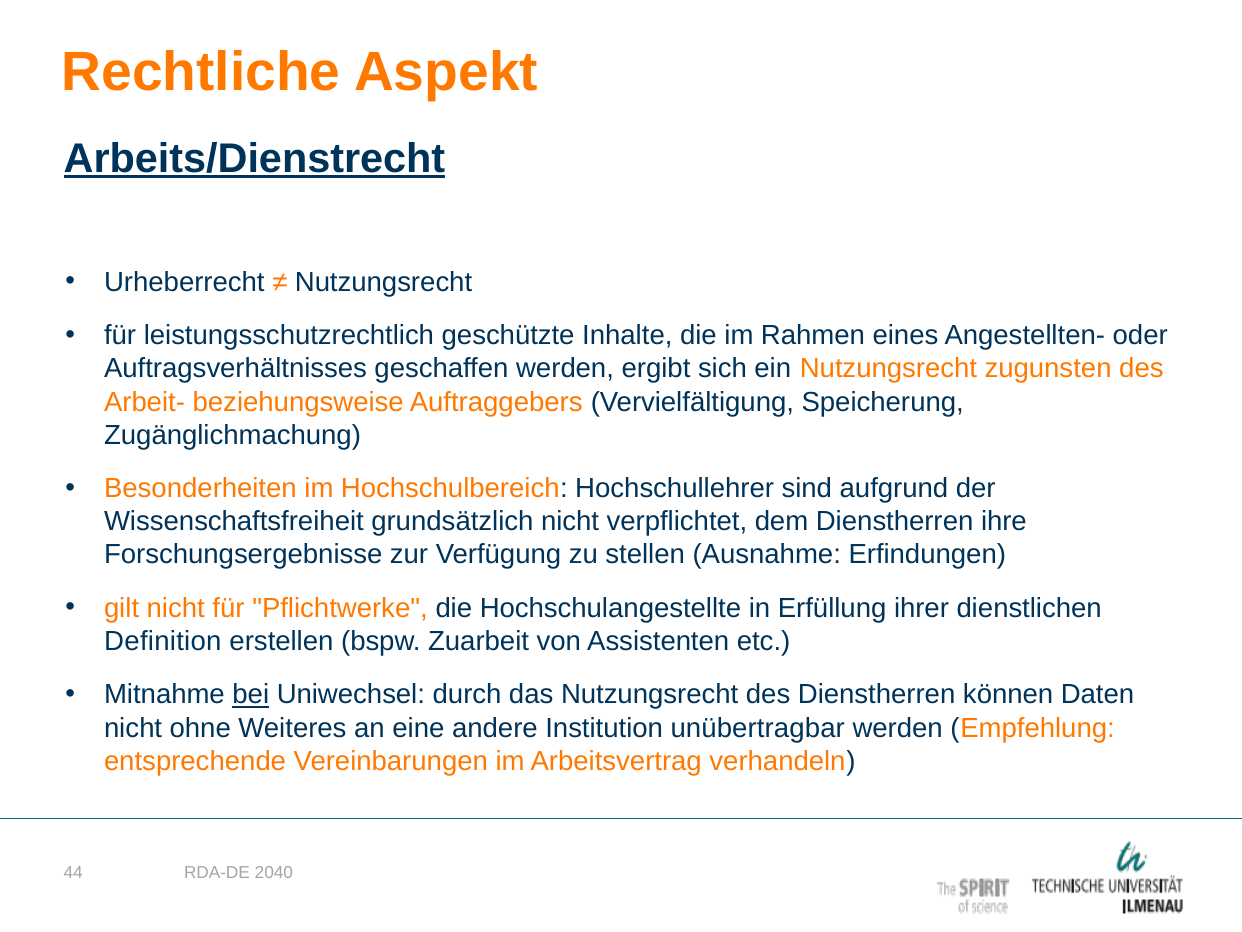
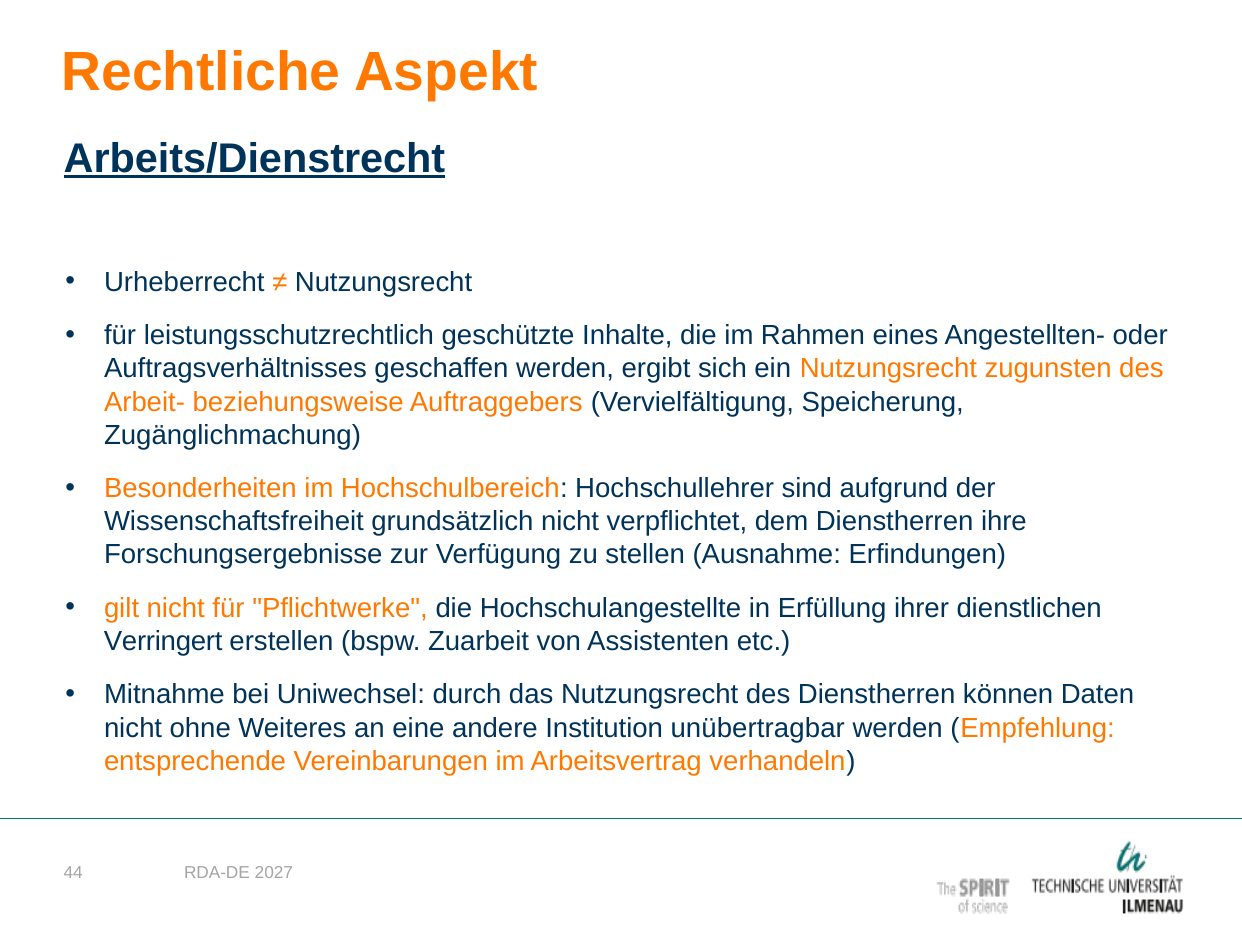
Definition: Definition -> Verringert (163, 641)
bei underline: present -> none (251, 694)
2040: 2040 -> 2027 (274, 872)
